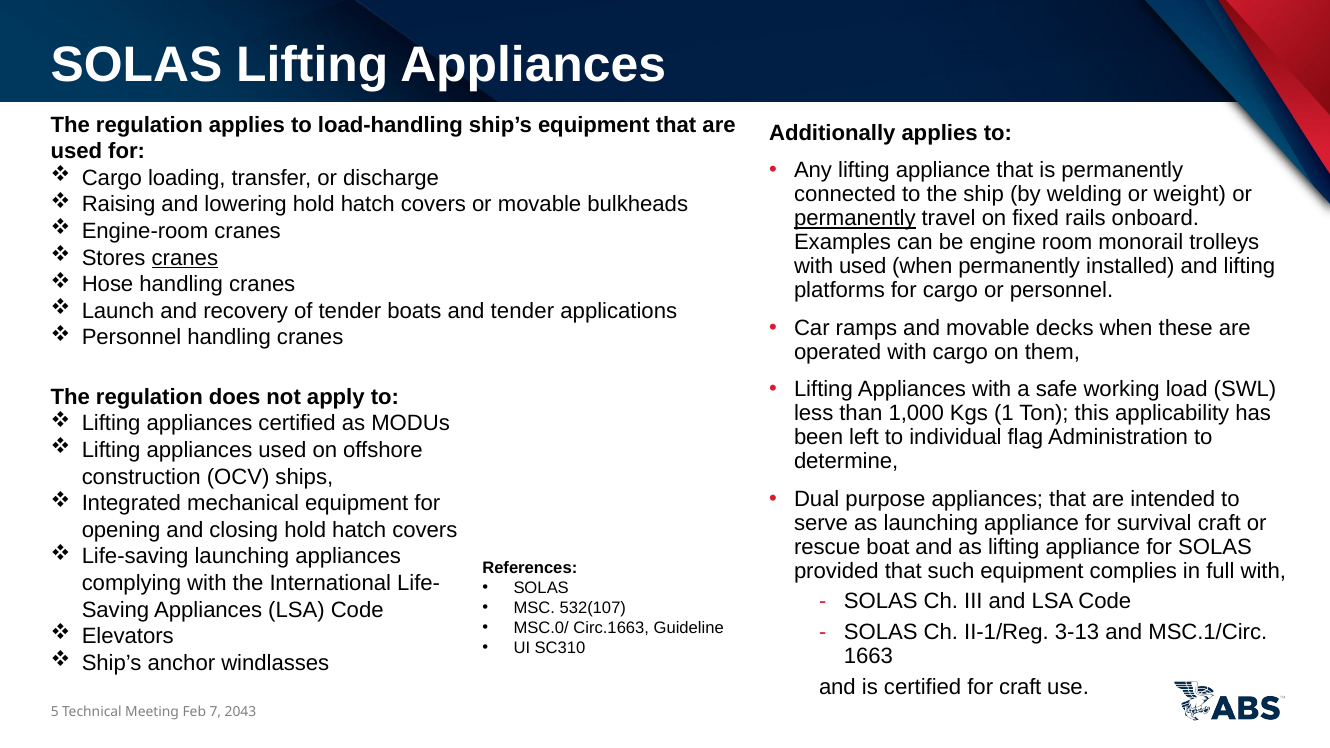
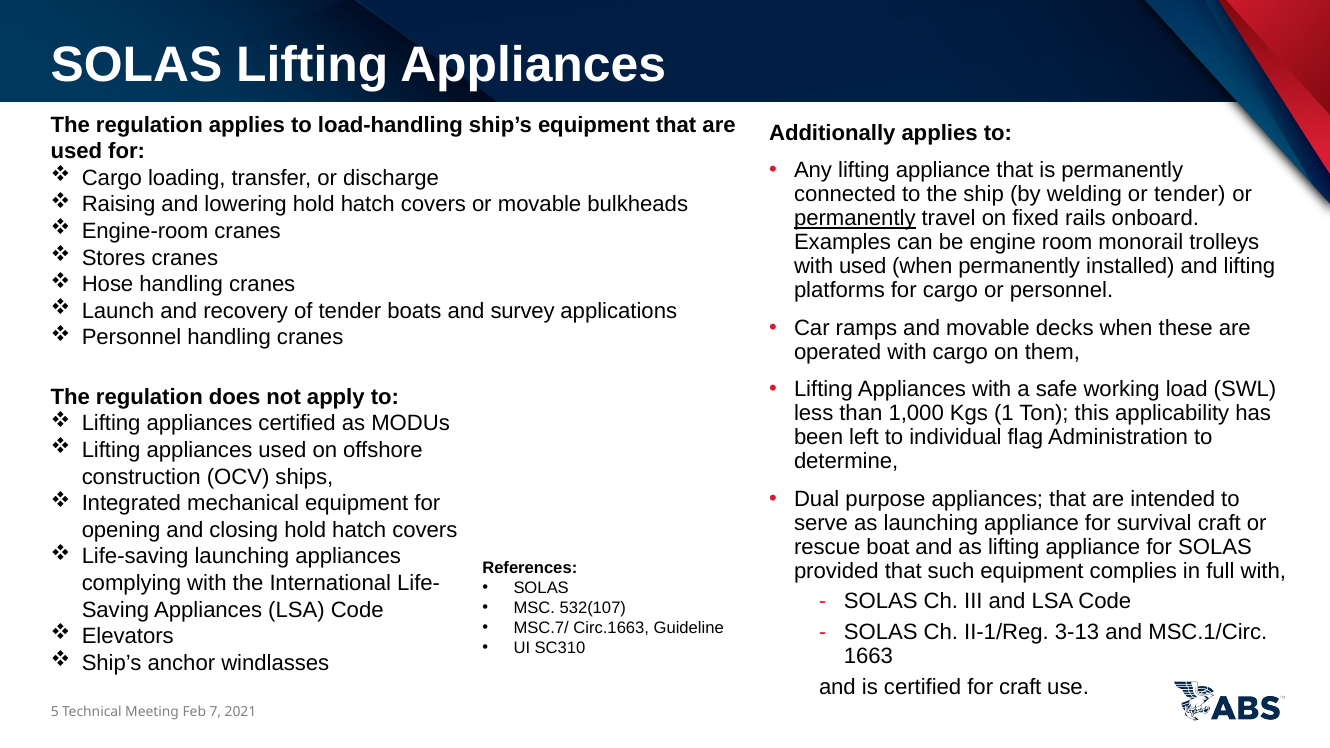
or weight: weight -> tender (1190, 194)
cranes underline: present -> none (185, 258)
and tender: tender -> survey (523, 311)
MSC.0/: MSC.0/ -> MSC.7/ (541, 628)
2043: 2043 -> 2021 (240, 712)
